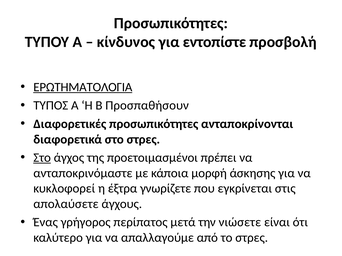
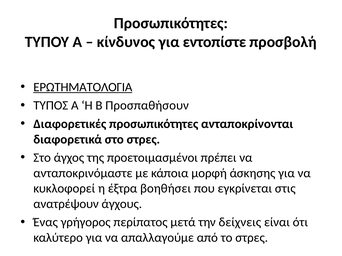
Στο underline: present -> none (42, 158)
γνωρίζετε: γνωρίζετε -> βοηθήσει (166, 189)
απολαύσετε: απολαύσετε -> ανατρέψουν (66, 204)
νιώσετε: νιώσετε -> δείχνεις (240, 223)
